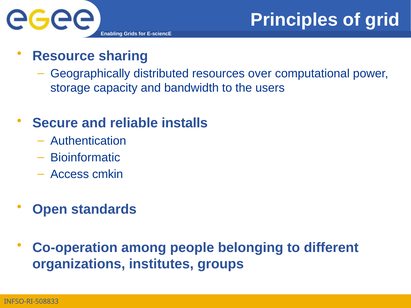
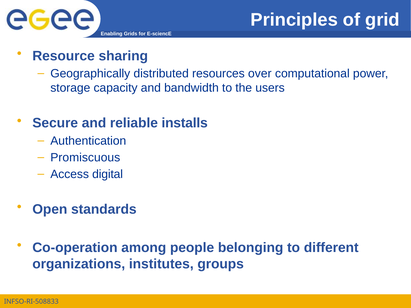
Bioinformatic: Bioinformatic -> Promiscuous (85, 158)
cmkin: cmkin -> digital (108, 174)
